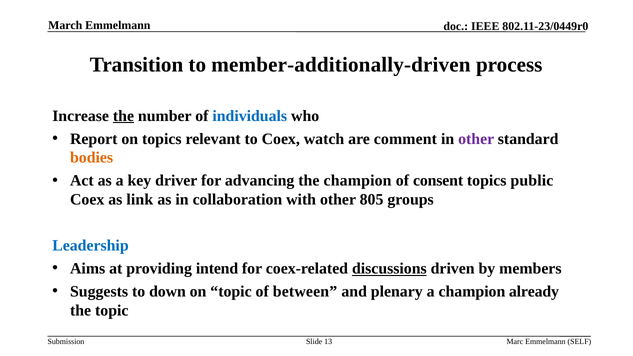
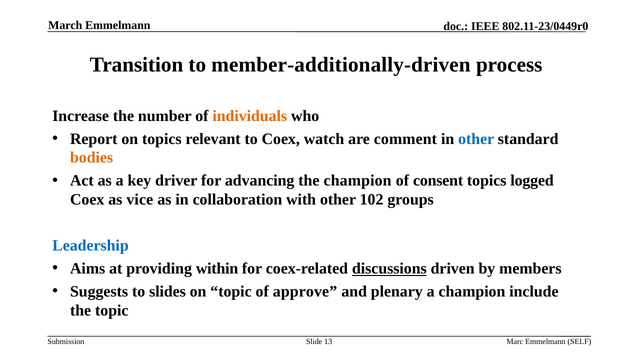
the underline: present -> none (124, 116)
individuals colour: blue -> orange (250, 116)
other colour: purple -> blue (476, 139)
public: public -> logged (532, 181)
link: link -> vice (140, 200)
805: 805 -> 102 (372, 200)
intend: intend -> within (217, 269)
down: down -> slides (167, 292)
between: between -> approve (305, 292)
already: already -> include (534, 292)
